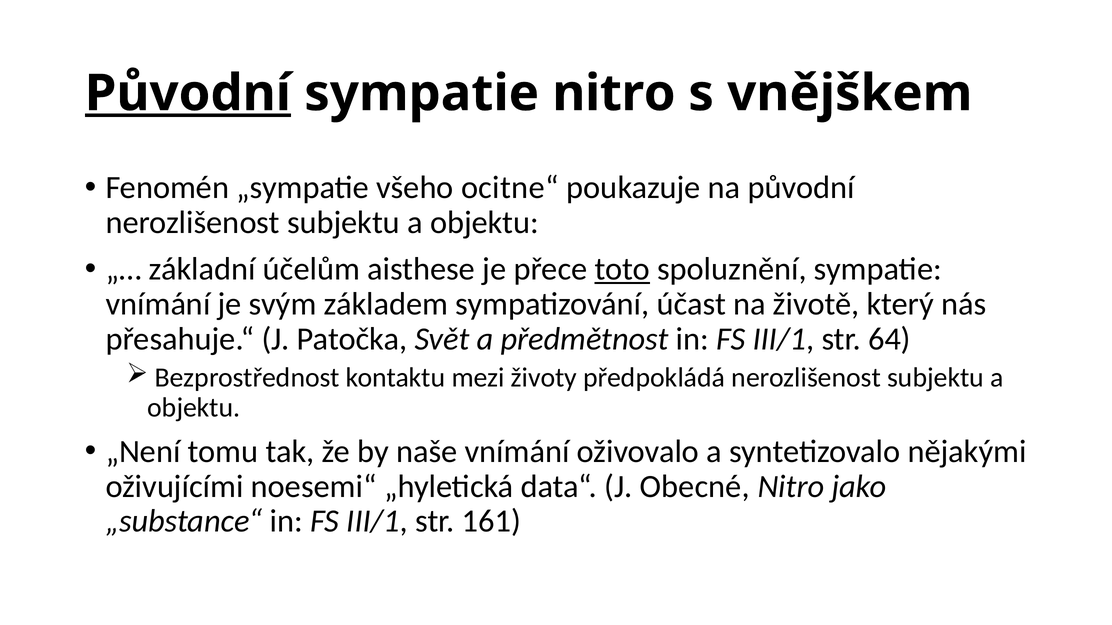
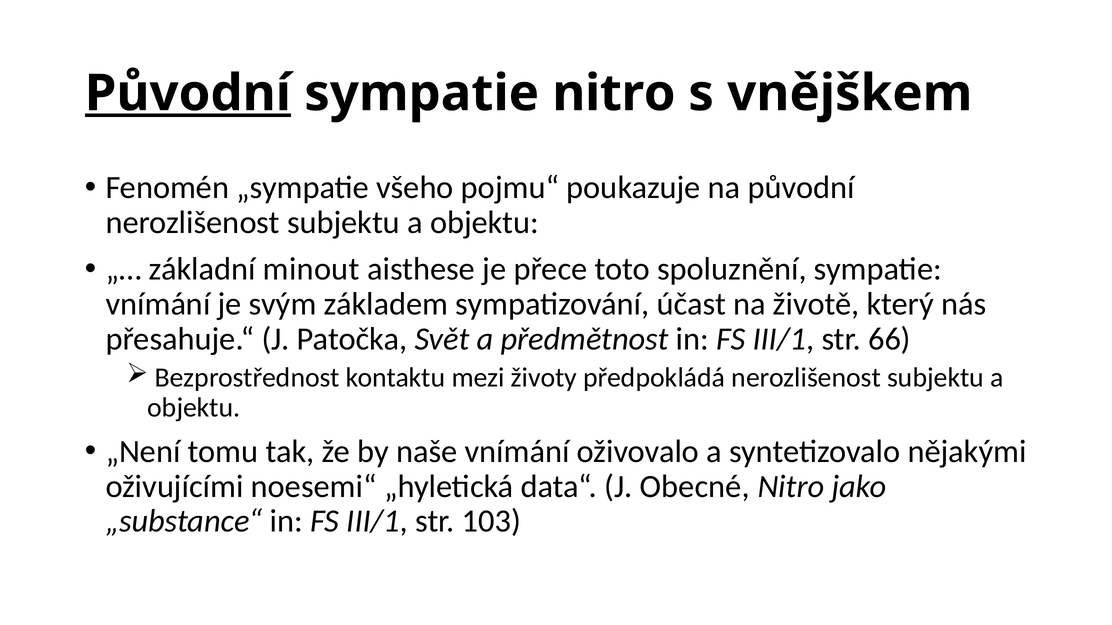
ocitne“: ocitne“ -> pojmu“ (510, 188)
účelům: účelům -> minout (311, 269)
toto underline: present -> none (622, 269)
64: 64 -> 66 (889, 339)
161: 161 -> 103 (491, 522)
